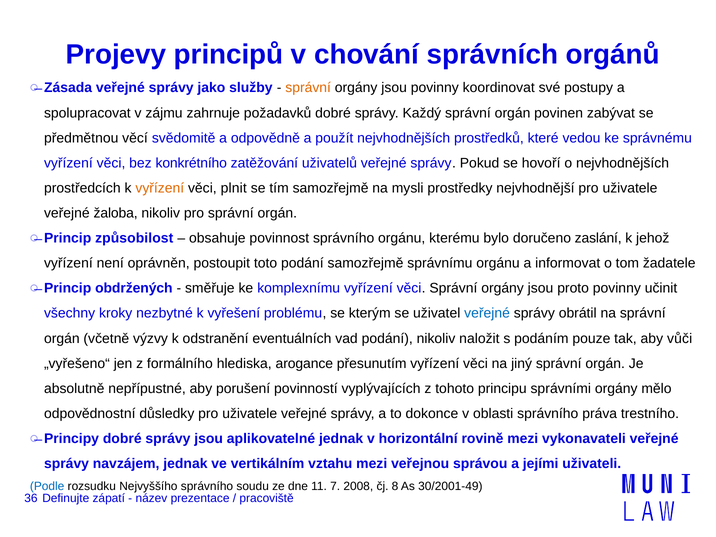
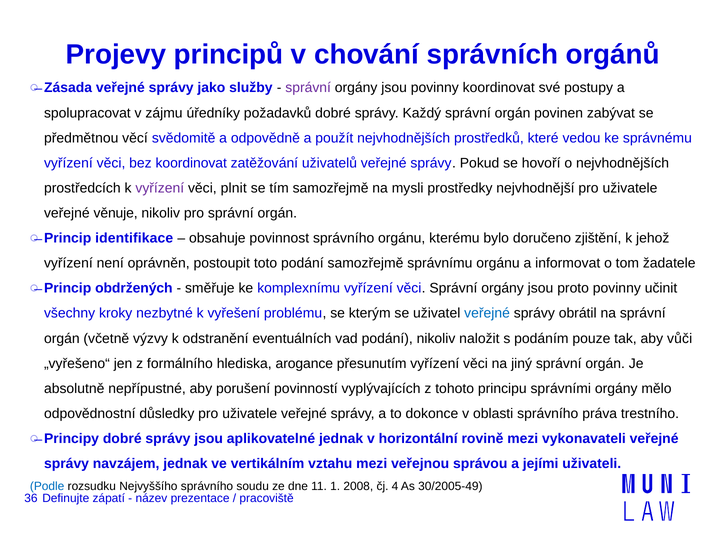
správní colour: orange -> purple (308, 88)
zahrnuje: zahrnuje -> úředníky (213, 113)
bez konkrétního: konkrétního -> koordinovat (191, 163)
vyřízení colour: orange -> purple (160, 188)
žaloba: žaloba -> věnuje (116, 213)
způsobilost: způsobilost -> identifikace (134, 238)
zaslání: zaslání -> zjištění (598, 238)
7: 7 -> 1 (335, 486)
8: 8 -> 4 (395, 486)
30/2001-49: 30/2001-49 -> 30/2005-49 (450, 486)
